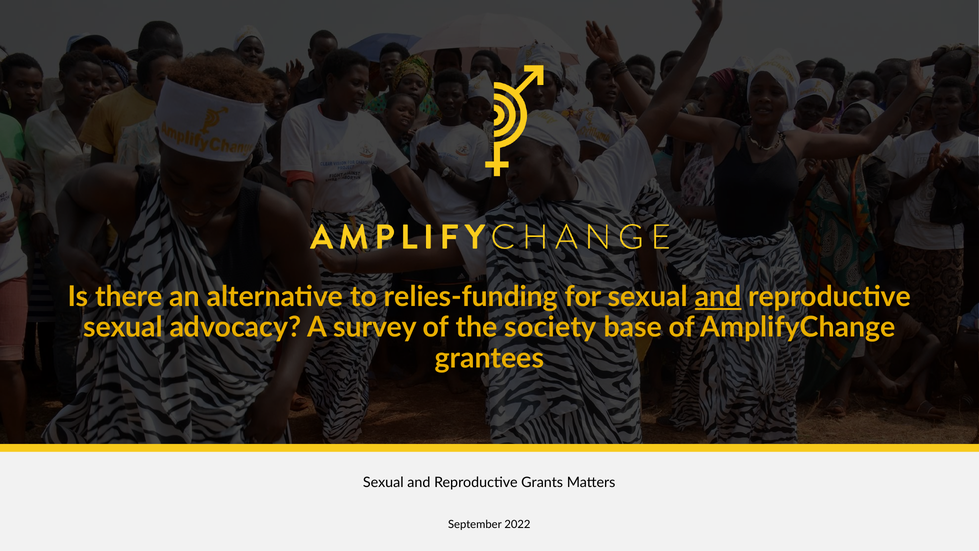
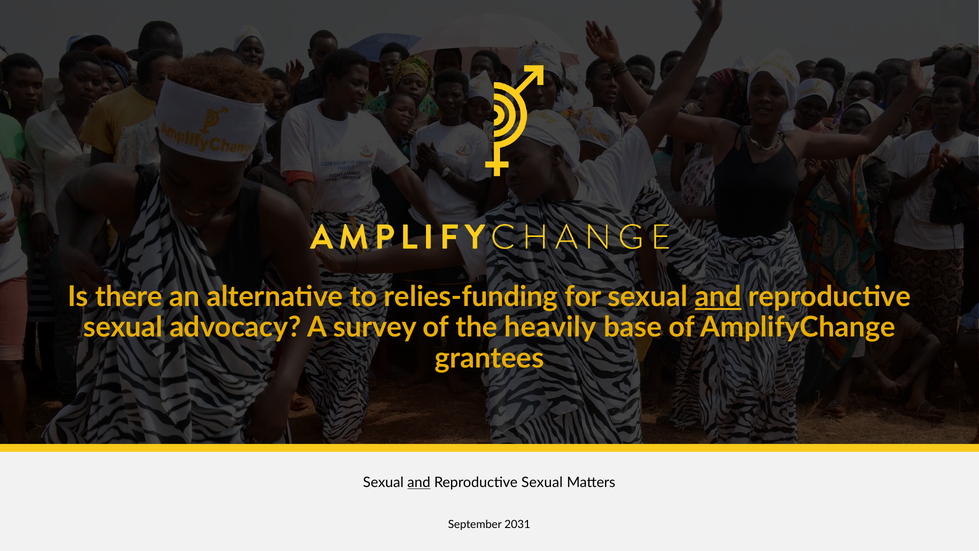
society: society -> heavily (550, 327)
and underline: none -> present (419, 482)
Grants: Grants -> Sexual (542, 482)
2022: 2022 -> 2031 (517, 524)
